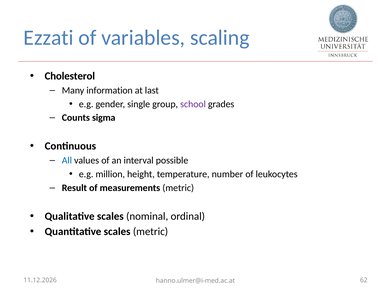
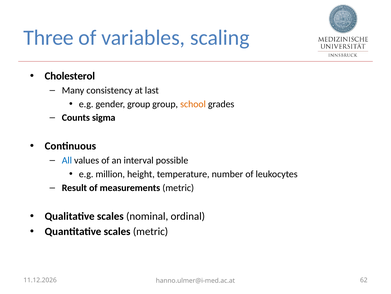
Ezzati: Ezzati -> Three (49, 38)
information: information -> consistency (109, 90)
gender single: single -> group (139, 104)
school colour: purple -> orange (193, 104)
